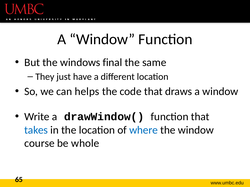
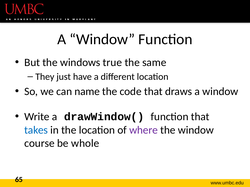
final: final -> true (112, 63)
helps: helps -> name (87, 92)
where colour: blue -> purple (144, 130)
